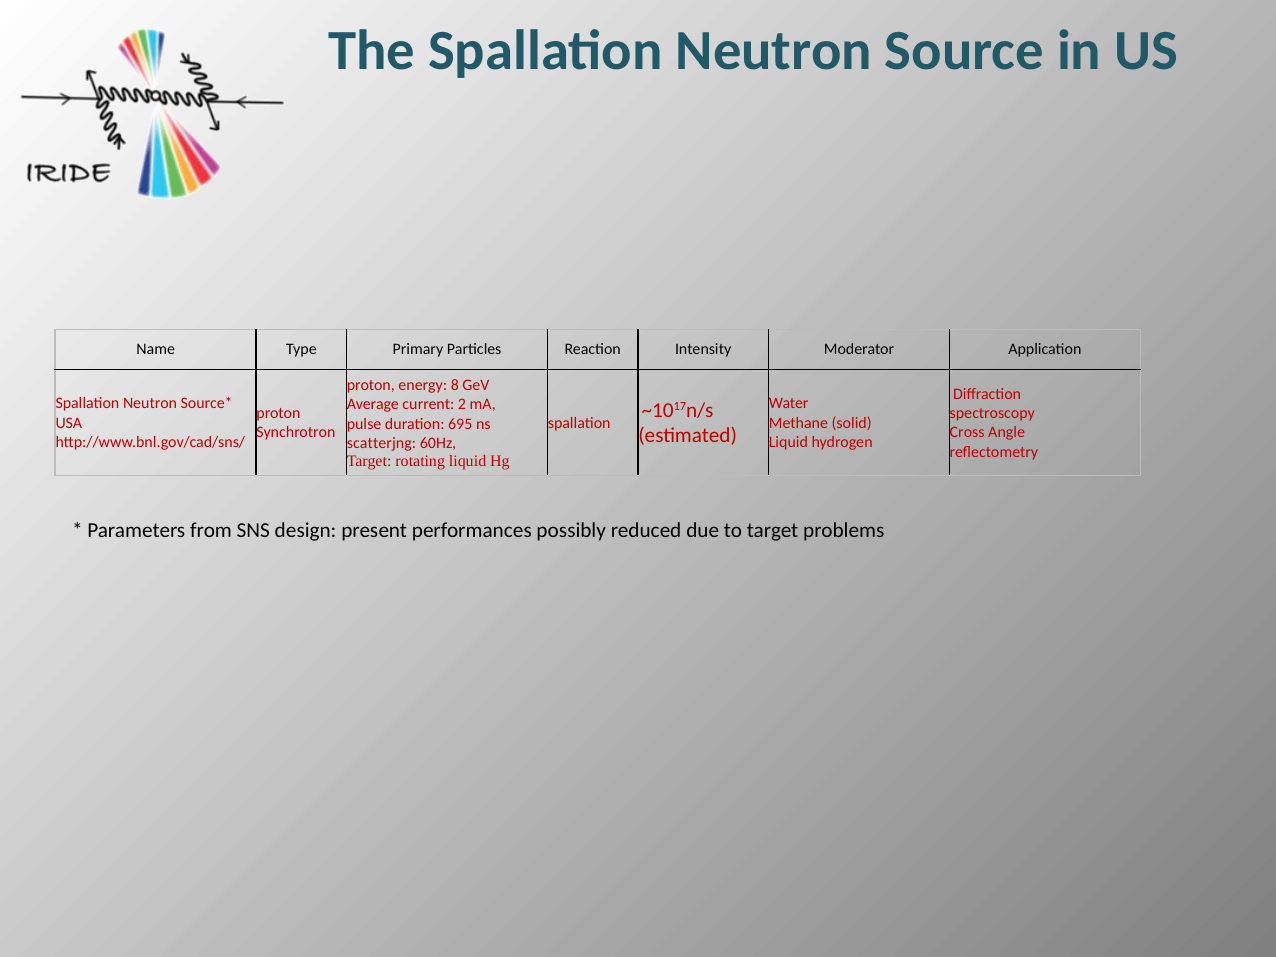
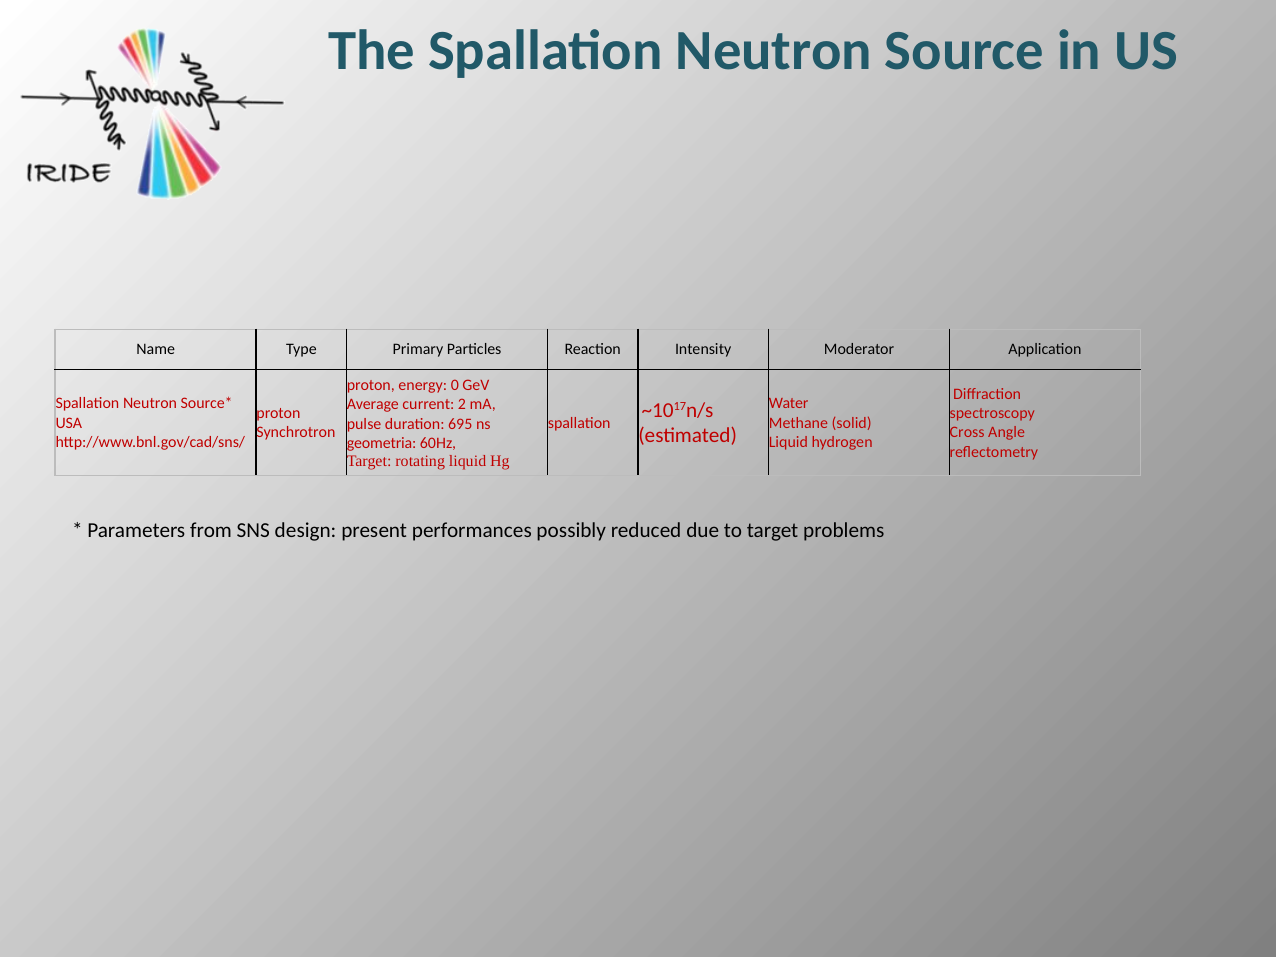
8: 8 -> 0 (455, 385)
scatterjng: scatterjng -> geometria (382, 443)
